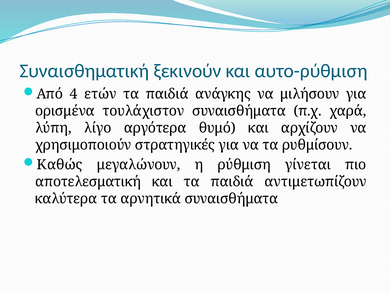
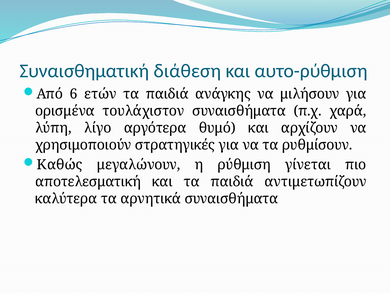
ξεκινούν: ξεκινούν -> διάθεση (187, 71)
4: 4 -> 6 (74, 94)
